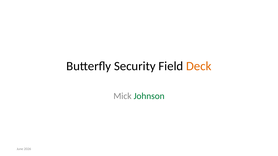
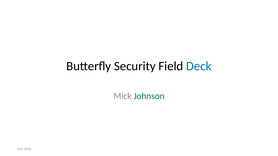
Deck colour: orange -> blue (199, 66)
